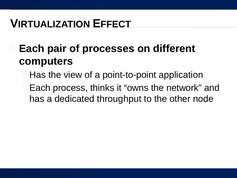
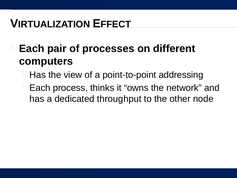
application: application -> addressing (181, 75)
